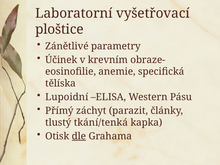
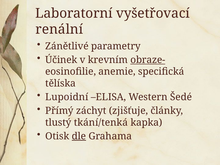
ploštice: ploštice -> renální (59, 29)
obraze- underline: none -> present (148, 60)
Pásu: Pásu -> Šedé (181, 97)
parazit: parazit -> zjišťuje (128, 111)
